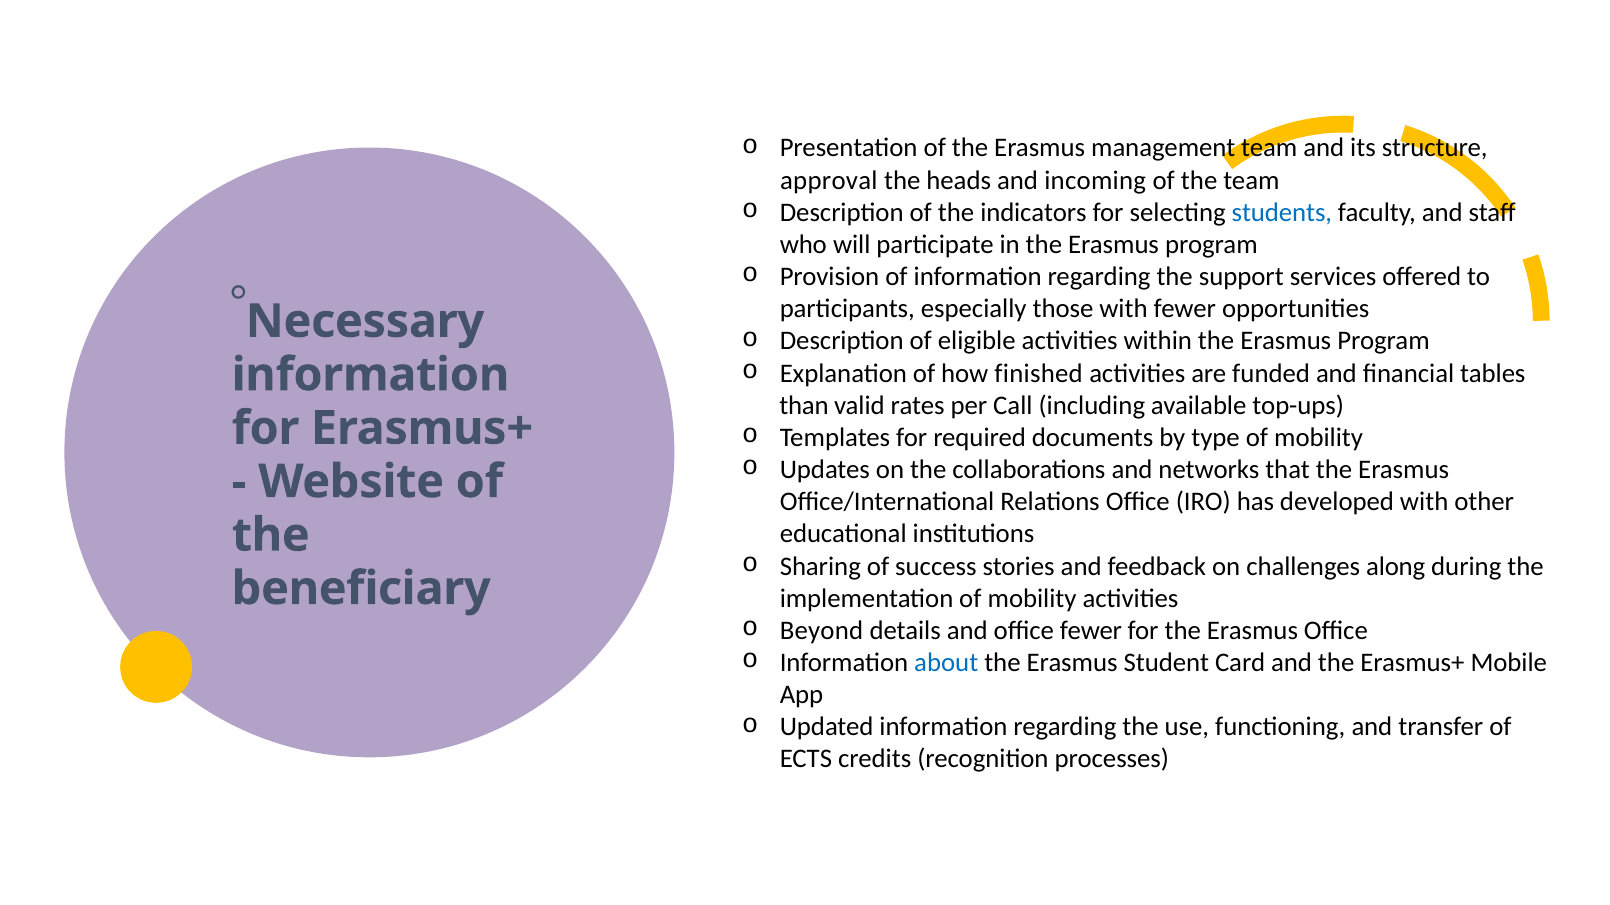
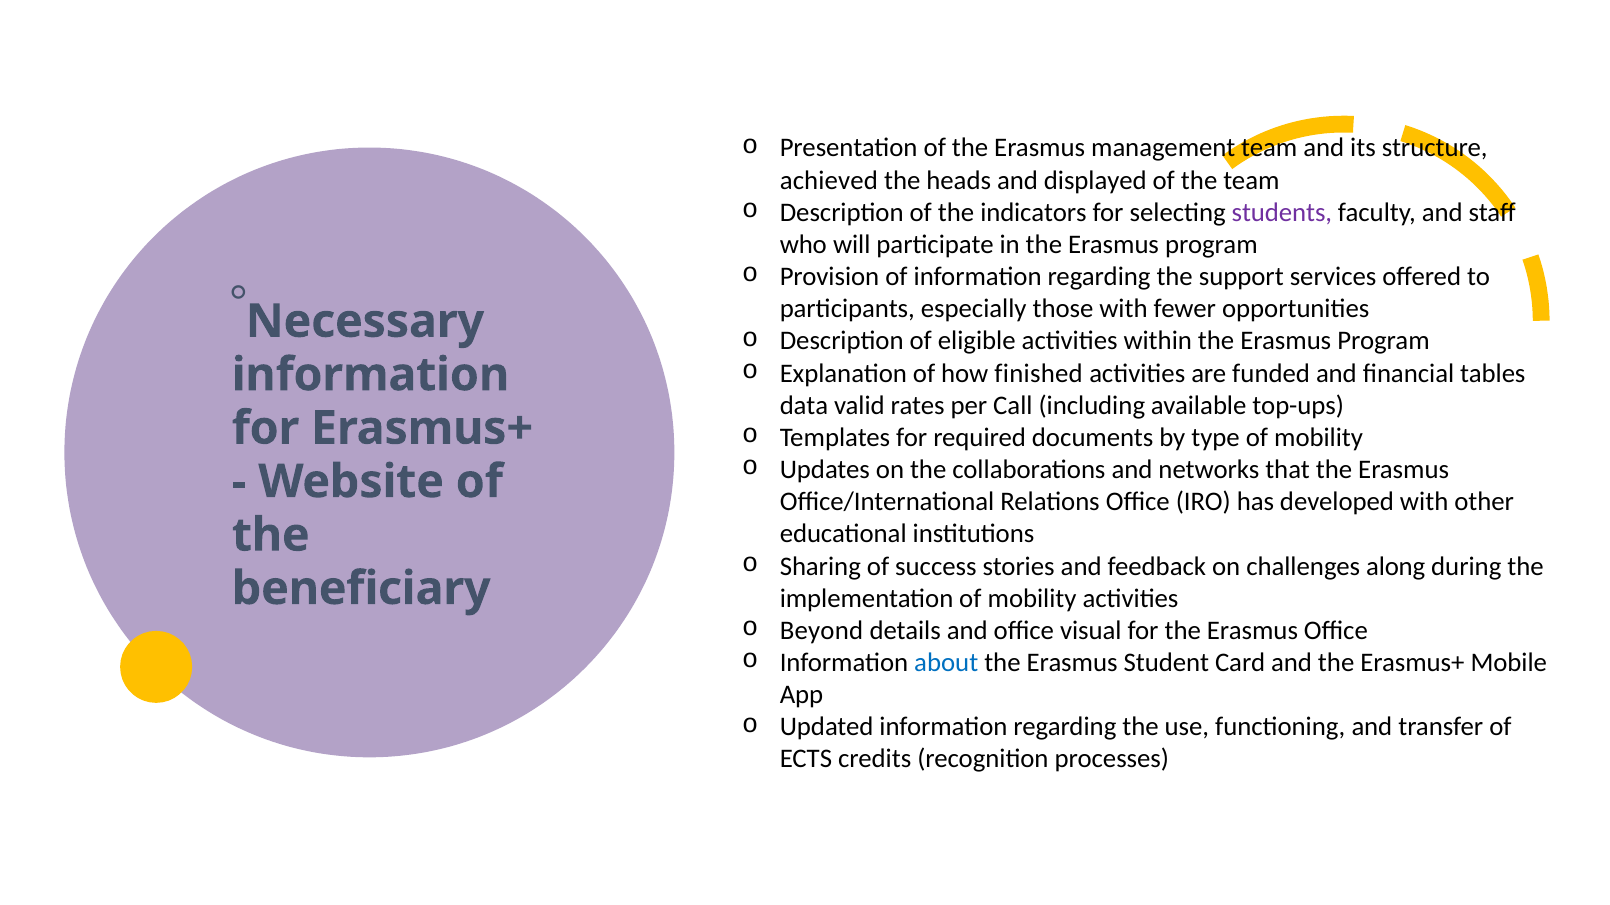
approval: approval -> achieved (829, 180)
incoming: incoming -> displayed (1095, 180)
students colour: blue -> purple (1282, 213)
than: than -> data (804, 406)
office fewer: fewer -> visual (1091, 631)
